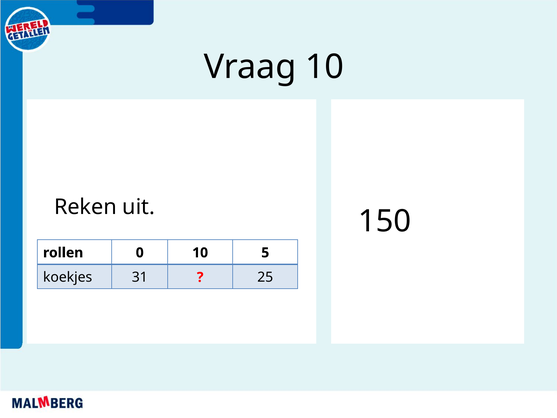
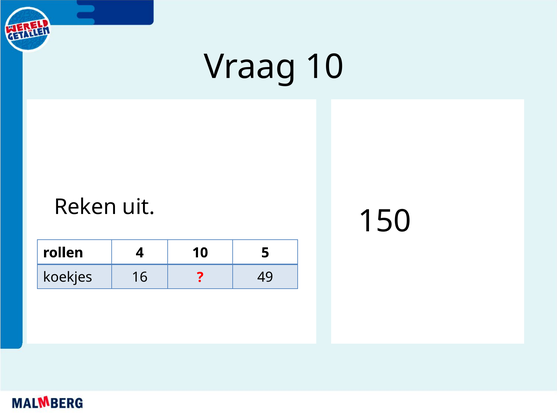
0: 0 -> 4 (140, 253)
31: 31 -> 16 (140, 277)
25: 25 -> 49 (265, 277)
